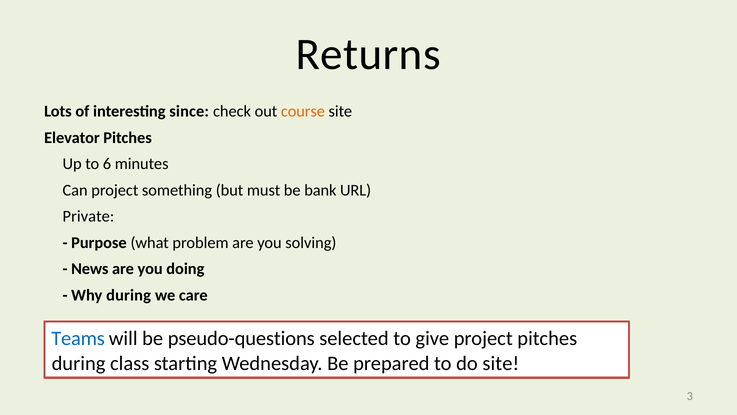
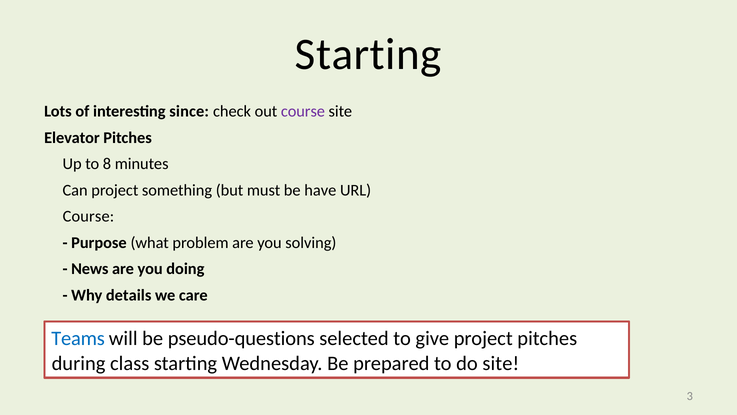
Returns: Returns -> Starting (368, 54)
course colour: orange -> purple (303, 111)
6: 6 -> 8 (107, 164)
bank: bank -> have (320, 190)
Private: Private -> Course (88, 216)
Why during: during -> details (129, 295)
